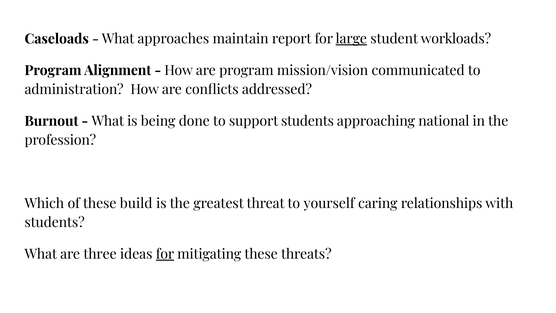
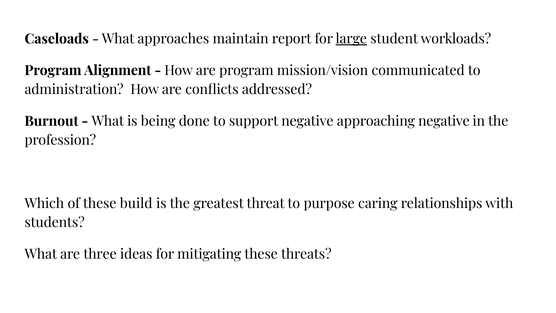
support students: students -> negative (307, 121)
approaching national: national -> negative (444, 121)
yourself: yourself -> purpose (329, 203)
for underline: present -> none (165, 254)
